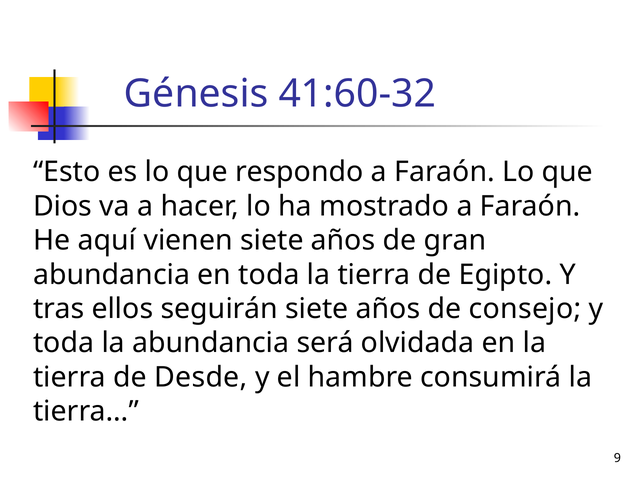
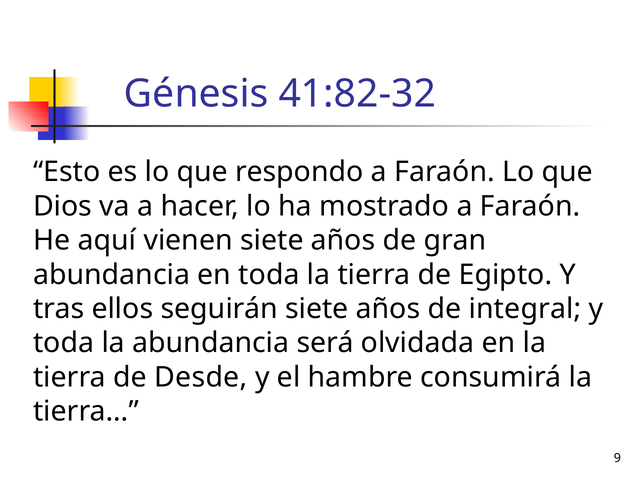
41:60-32: 41:60-32 -> 41:82-32 (357, 94)
consejo: consejo -> integral (525, 309)
